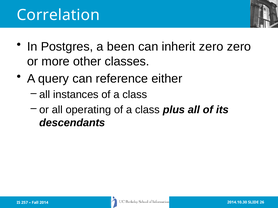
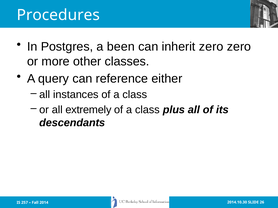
Correlation: Correlation -> Procedures (58, 15)
operating: operating -> extremely (88, 110)
